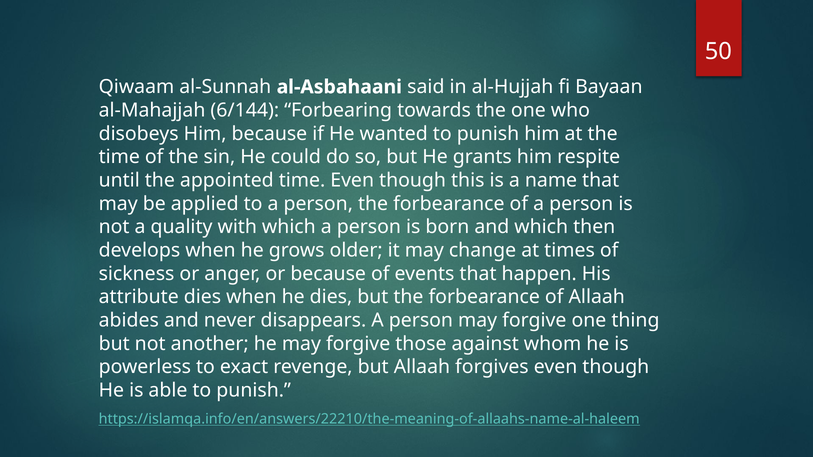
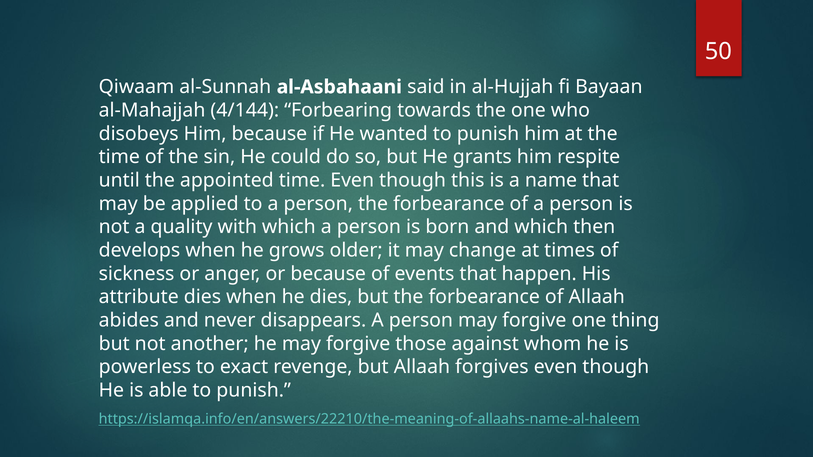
6/144: 6/144 -> 4/144 (245, 110)
